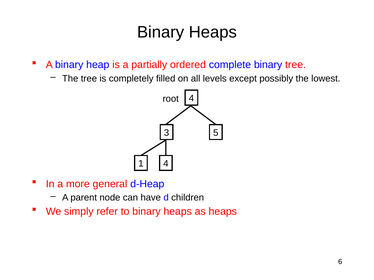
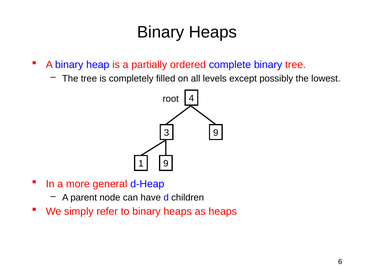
3 5: 5 -> 9 (216, 133)
1 4: 4 -> 9 (166, 164)
